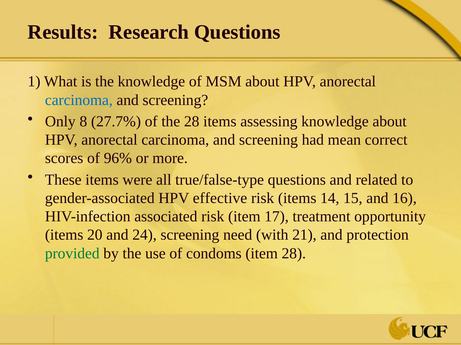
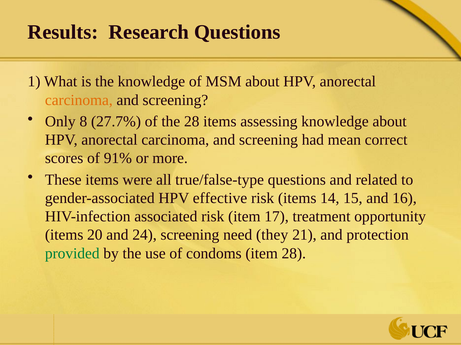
carcinoma colour: blue -> orange (79, 100)
96%: 96% -> 91% (118, 159)
with: with -> they (272, 235)
